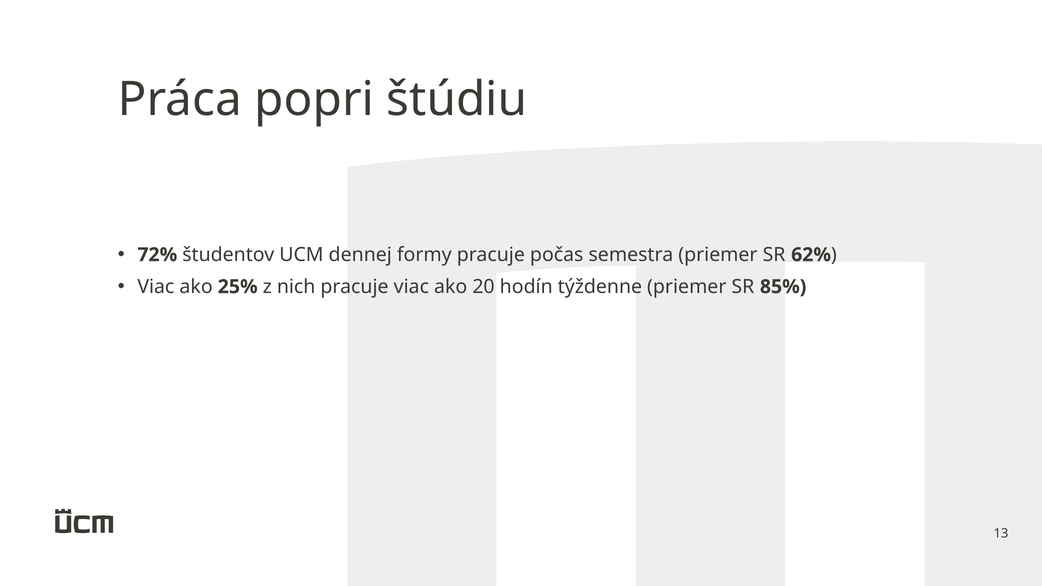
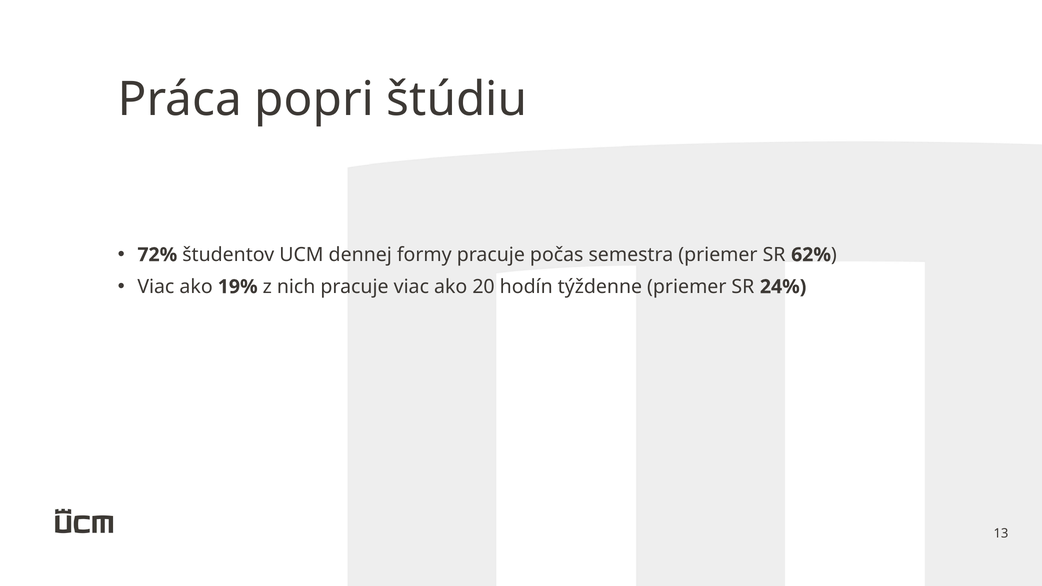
25%: 25% -> 19% (238, 287)
85%: 85% -> 24% (783, 287)
